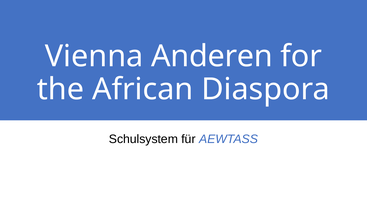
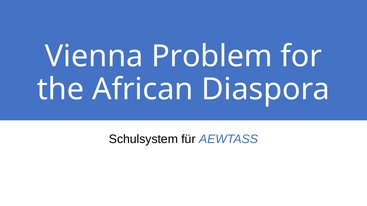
Anderen: Anderen -> Problem (212, 56)
